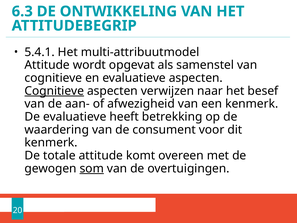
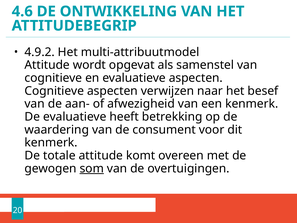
6.3: 6.3 -> 4.6 (22, 11)
5.4.1: 5.4.1 -> 4.9.2 (40, 52)
Cognitieve underline: present -> none (54, 91)
